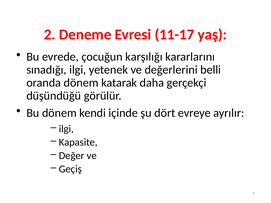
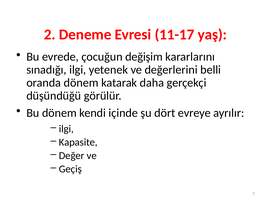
karşılığı: karşılığı -> değişim (144, 57)
